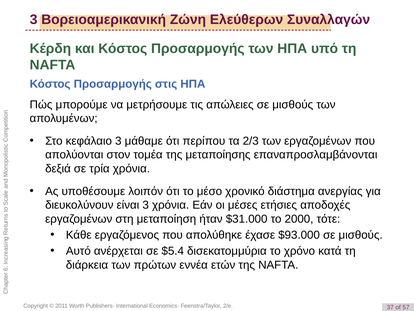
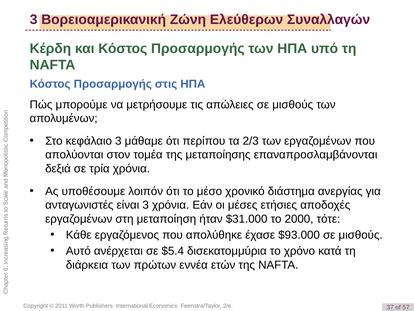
διευκολύνουν: διευκολύνουν -> ανταγωνιστές (79, 205)
